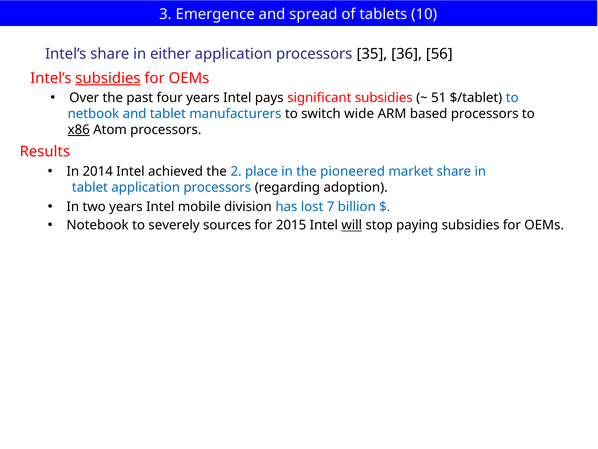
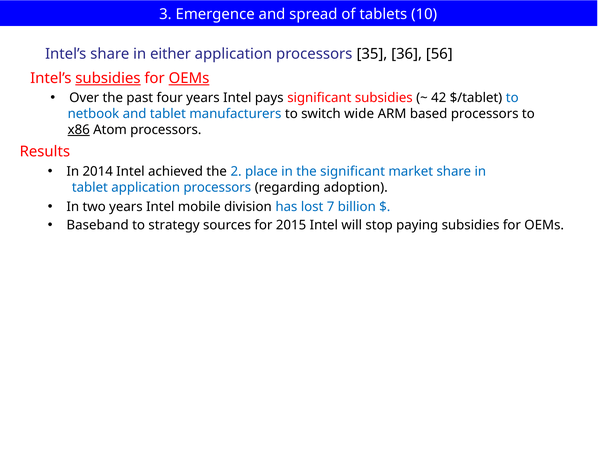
OEMs underline: none -> present (189, 78)
51: 51 -> 42 (439, 98)
the pioneered: pioneered -> significant (353, 171)
Notebook: Notebook -> Baseband (98, 225)
severely: severely -> strategy (174, 225)
will underline: present -> none (352, 225)
